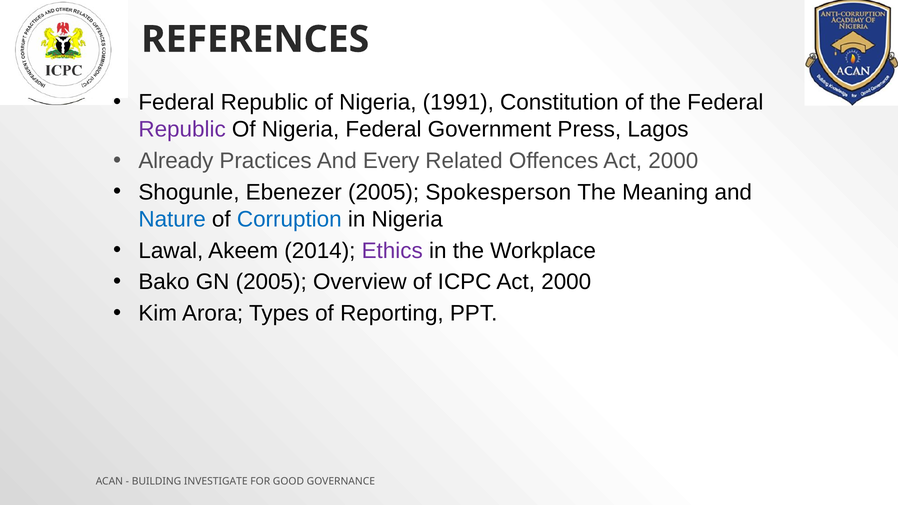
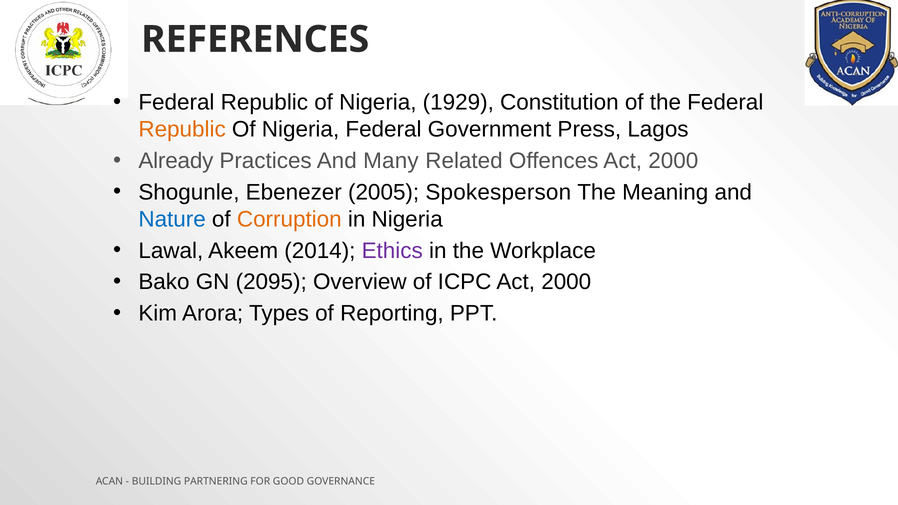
1991: 1991 -> 1929 (458, 103)
Republic colour: purple -> orange (182, 129)
Every: Every -> Many (391, 161)
Corruption colour: blue -> orange (289, 219)
GN 2005: 2005 -> 2095 (271, 282)
INVESTIGATE: INVESTIGATE -> PARTNERING (216, 482)
